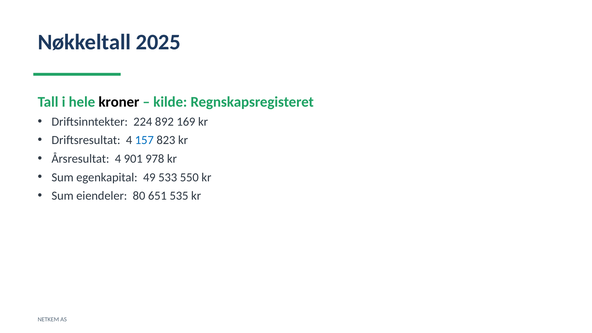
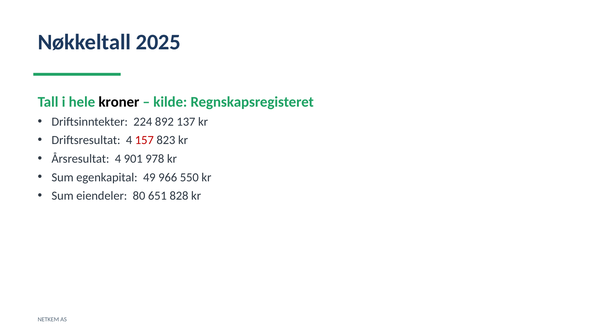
169: 169 -> 137 (186, 122)
157 colour: blue -> red (144, 140)
533: 533 -> 966 (168, 177)
535: 535 -> 828 (179, 196)
